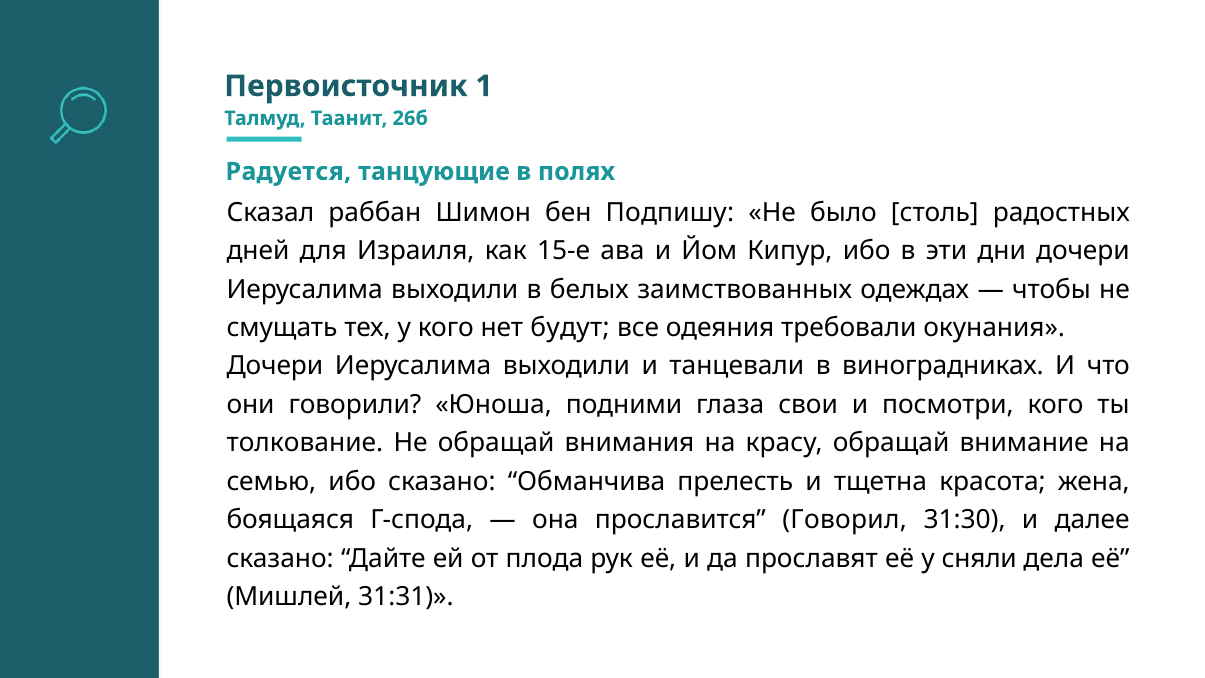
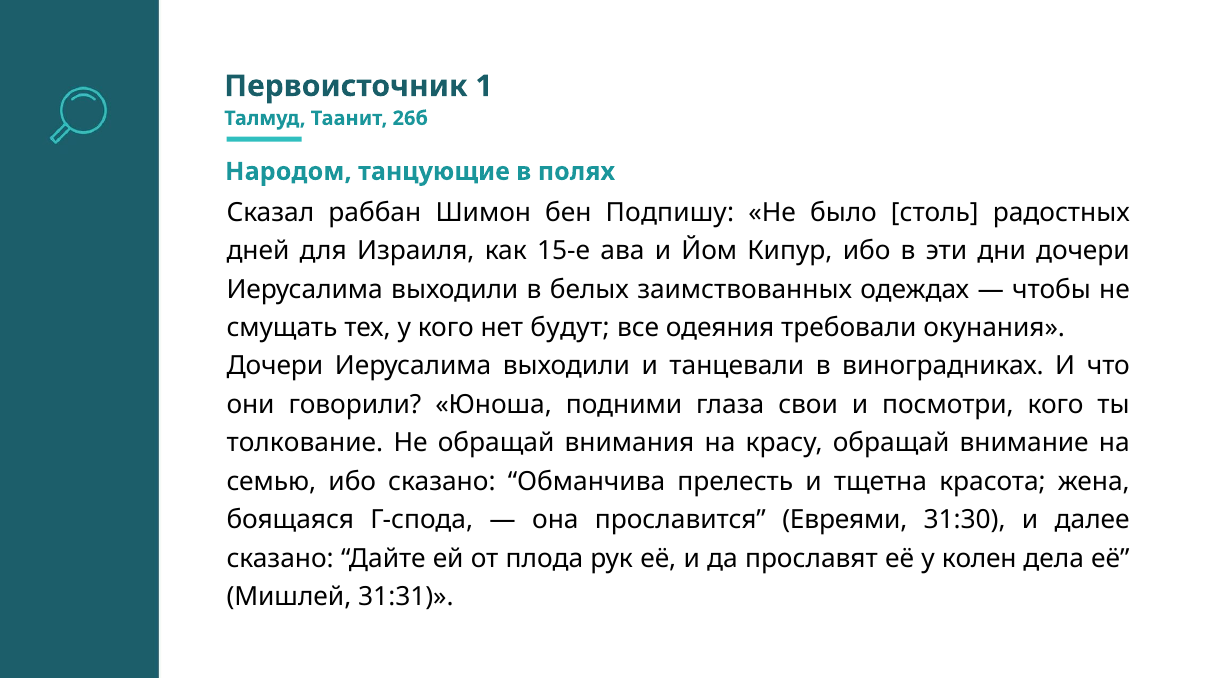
Радуется: Радуется -> Народом (288, 172)
Говорил: Говорил -> Евреями (845, 520)
сняли: сняли -> колен (979, 558)
